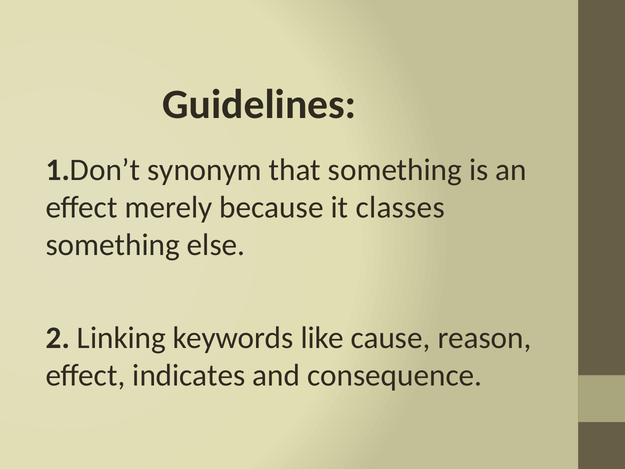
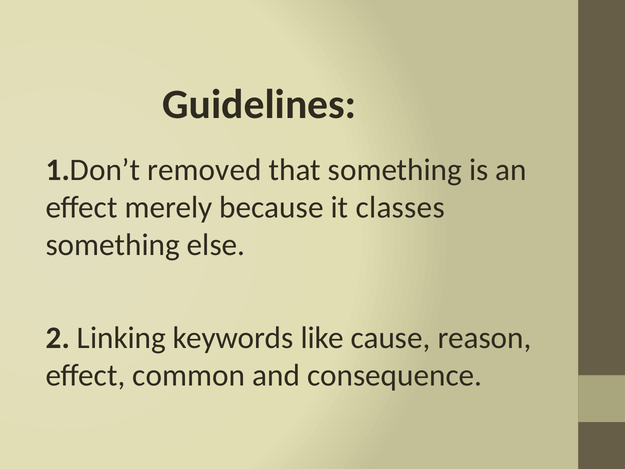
synonym: synonym -> removed (204, 170)
indicates: indicates -> common (189, 375)
